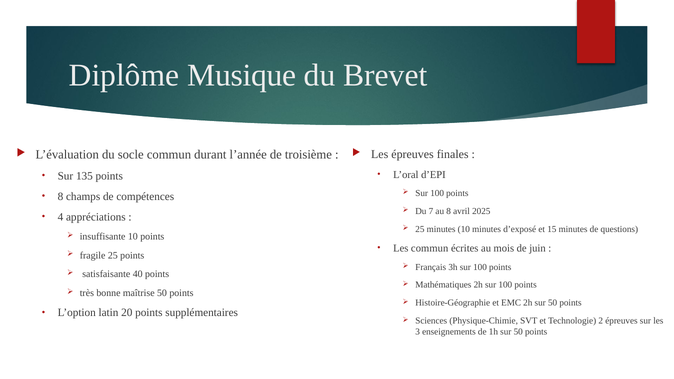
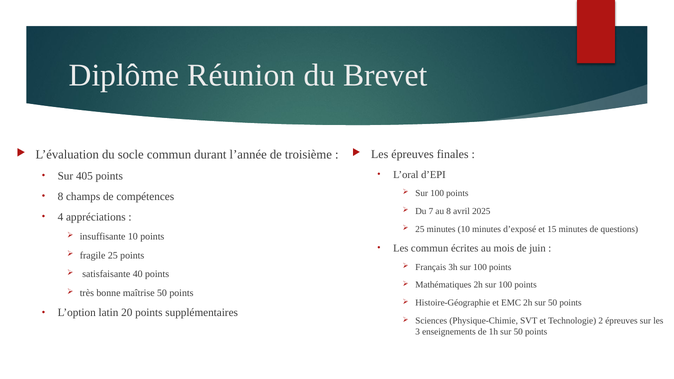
Musique: Musique -> Réunion (241, 75)
135: 135 -> 405 (84, 176)
